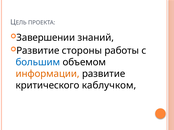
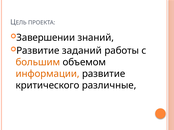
стороны: стороны -> заданий (82, 51)
большим colour: blue -> orange (38, 62)
каблучком: каблучком -> различные (109, 86)
